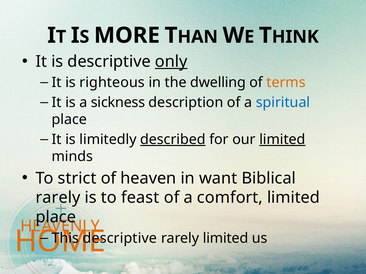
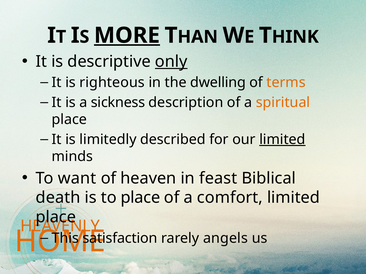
MORE underline: none -> present (127, 35)
spiritual colour: blue -> orange (283, 103)
described underline: present -> none (173, 140)
strict: strict -> want (77, 178)
want: want -> feast (218, 178)
rarely: rarely -> death (58, 198)
to feast: feast -> place (140, 198)
descriptive: descriptive -> satisfaction (120, 239)
rarely limited: limited -> angels (225, 239)
